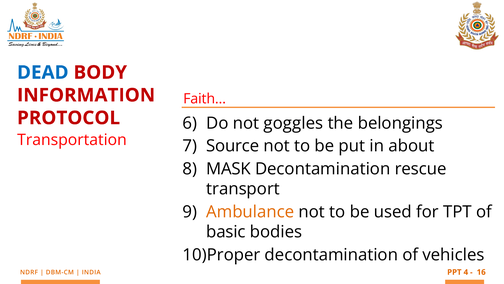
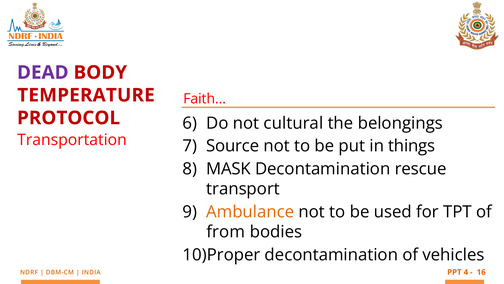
DEAD colour: blue -> purple (43, 72)
INFORMATION: INFORMATION -> TEMPERATURE (86, 95)
goggles: goggles -> cultural (293, 123)
about: about -> things (412, 146)
basic: basic -> from (226, 232)
